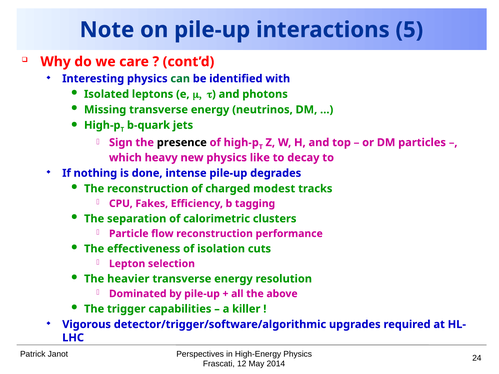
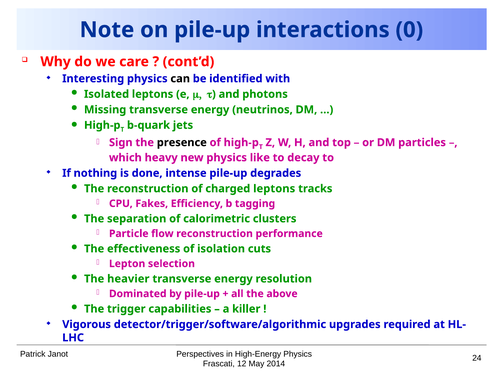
5: 5 -> 0 (409, 30)
can colour: green -> black (180, 79)
charged modest: modest -> leptons (274, 189)
